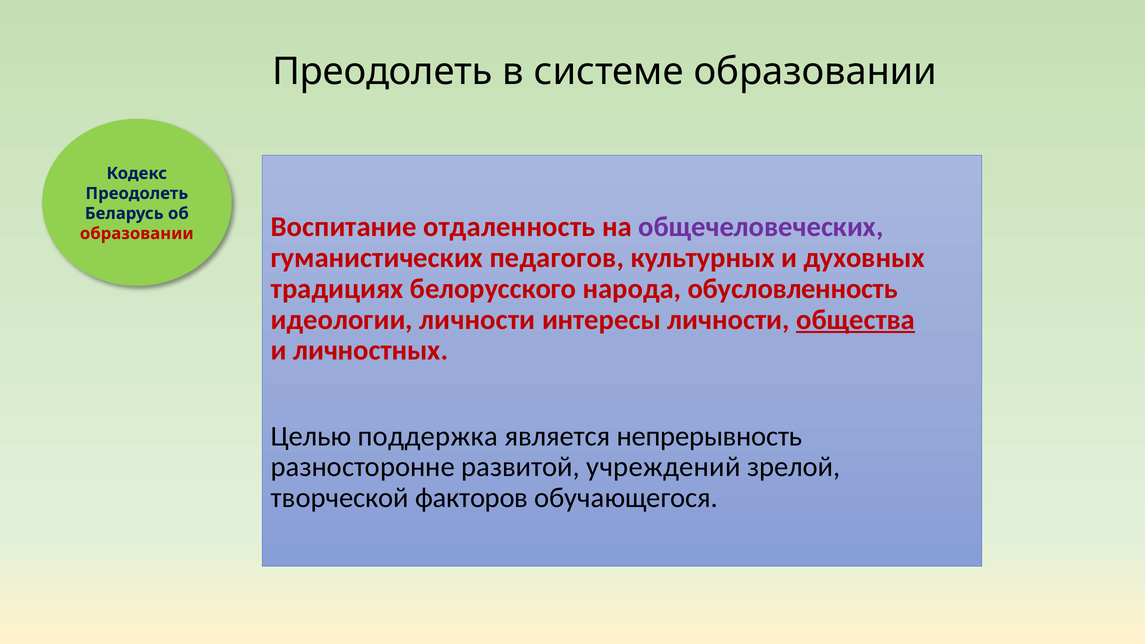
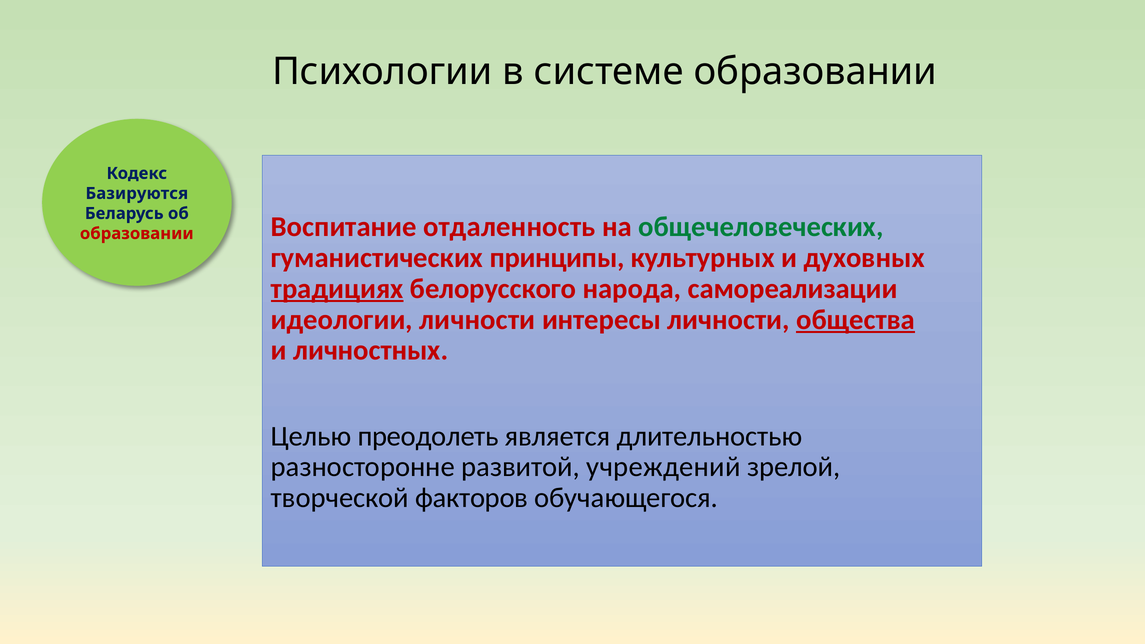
Преодолеть: Преодолеть -> Психологии (382, 72)
Преодолеть: Преодолеть -> Базируются (137, 193)
общечеловеческих colour: purple -> green (761, 227)
педагогов: педагогов -> принципы (557, 258)
традициях underline: none -> present (337, 289)
обусловленность: обусловленность -> самореализации (793, 289)
поддержка: поддержка -> преодолеть (428, 436)
непрерывность: непрерывность -> длительностью (709, 436)
